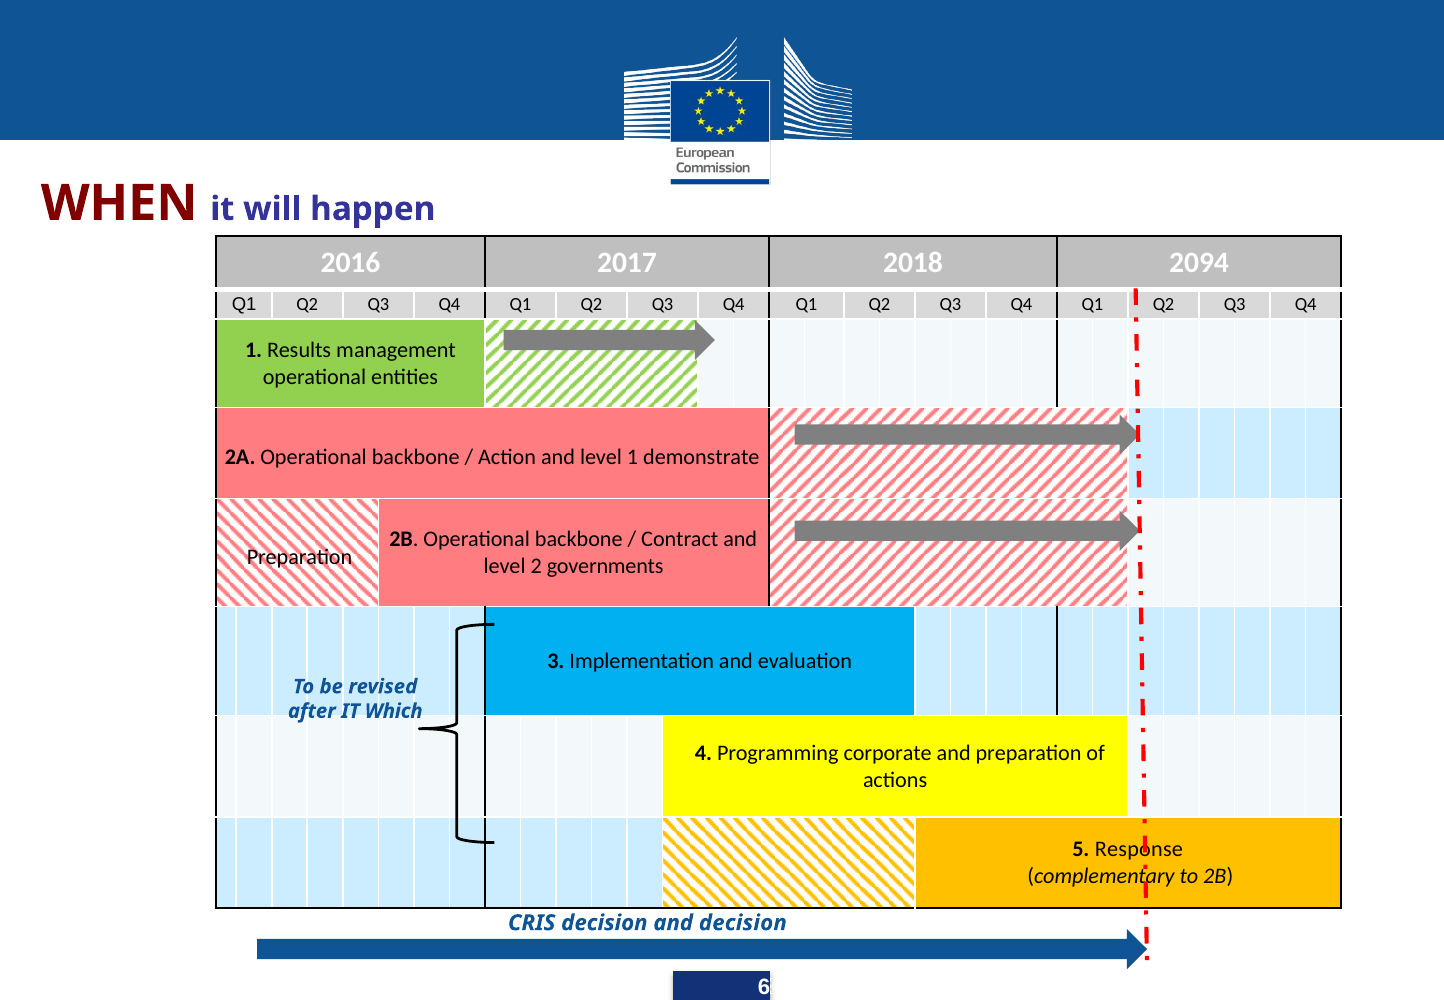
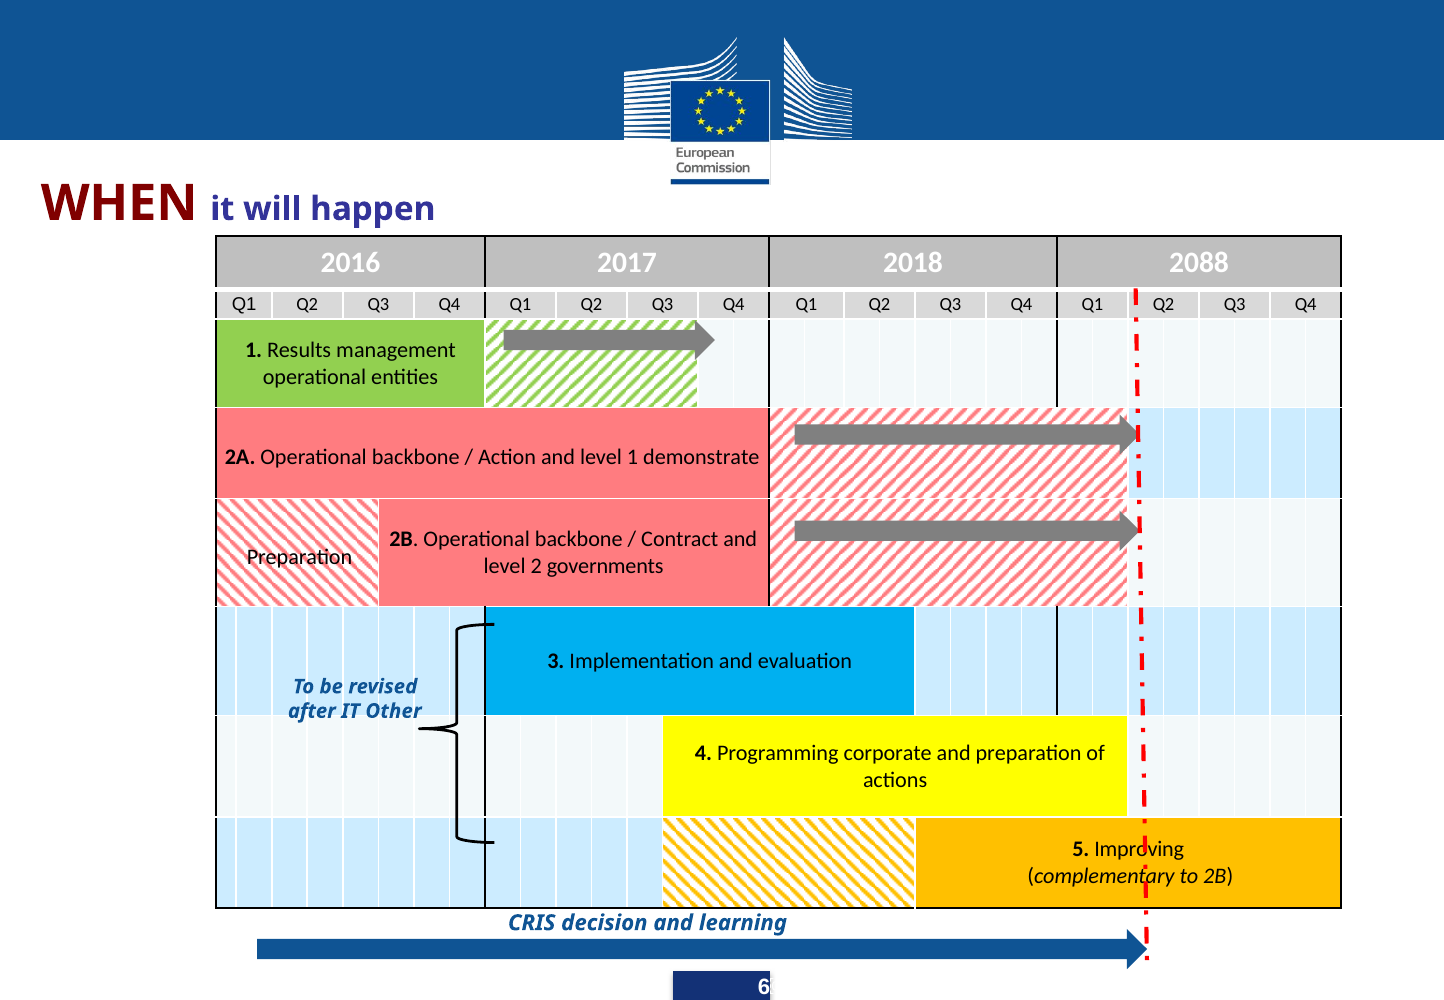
2094: 2094 -> 2088 (1199, 263)
Which: Which -> Other (393, 711)
Response: Response -> Improving (1139, 849)
and decision: decision -> learning (743, 923)
